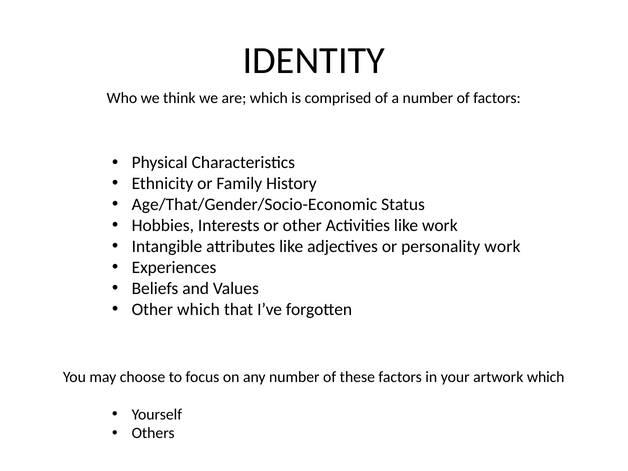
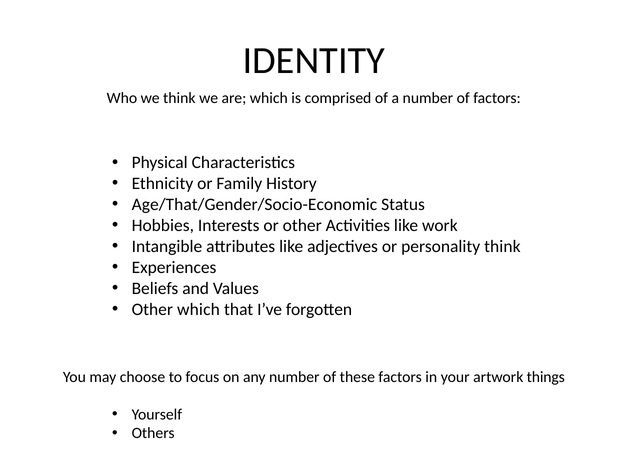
personality work: work -> think (502, 247)
artwork which: which -> things (546, 377)
